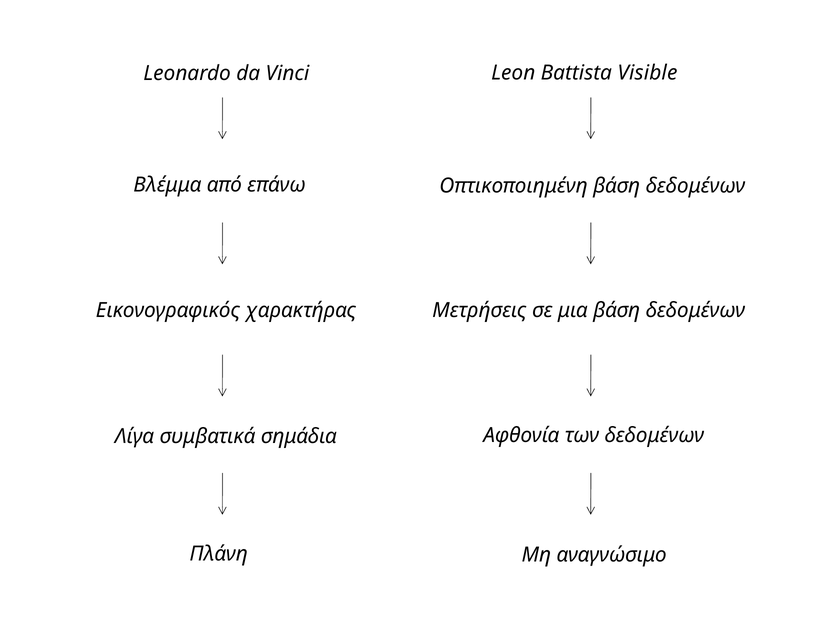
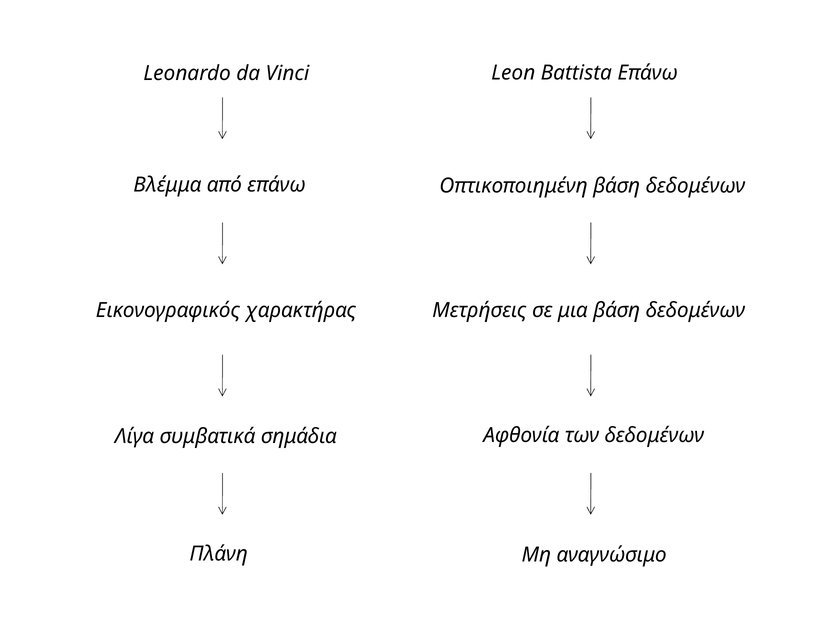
Battista Visible: Visible -> Επάνω (648, 73)
